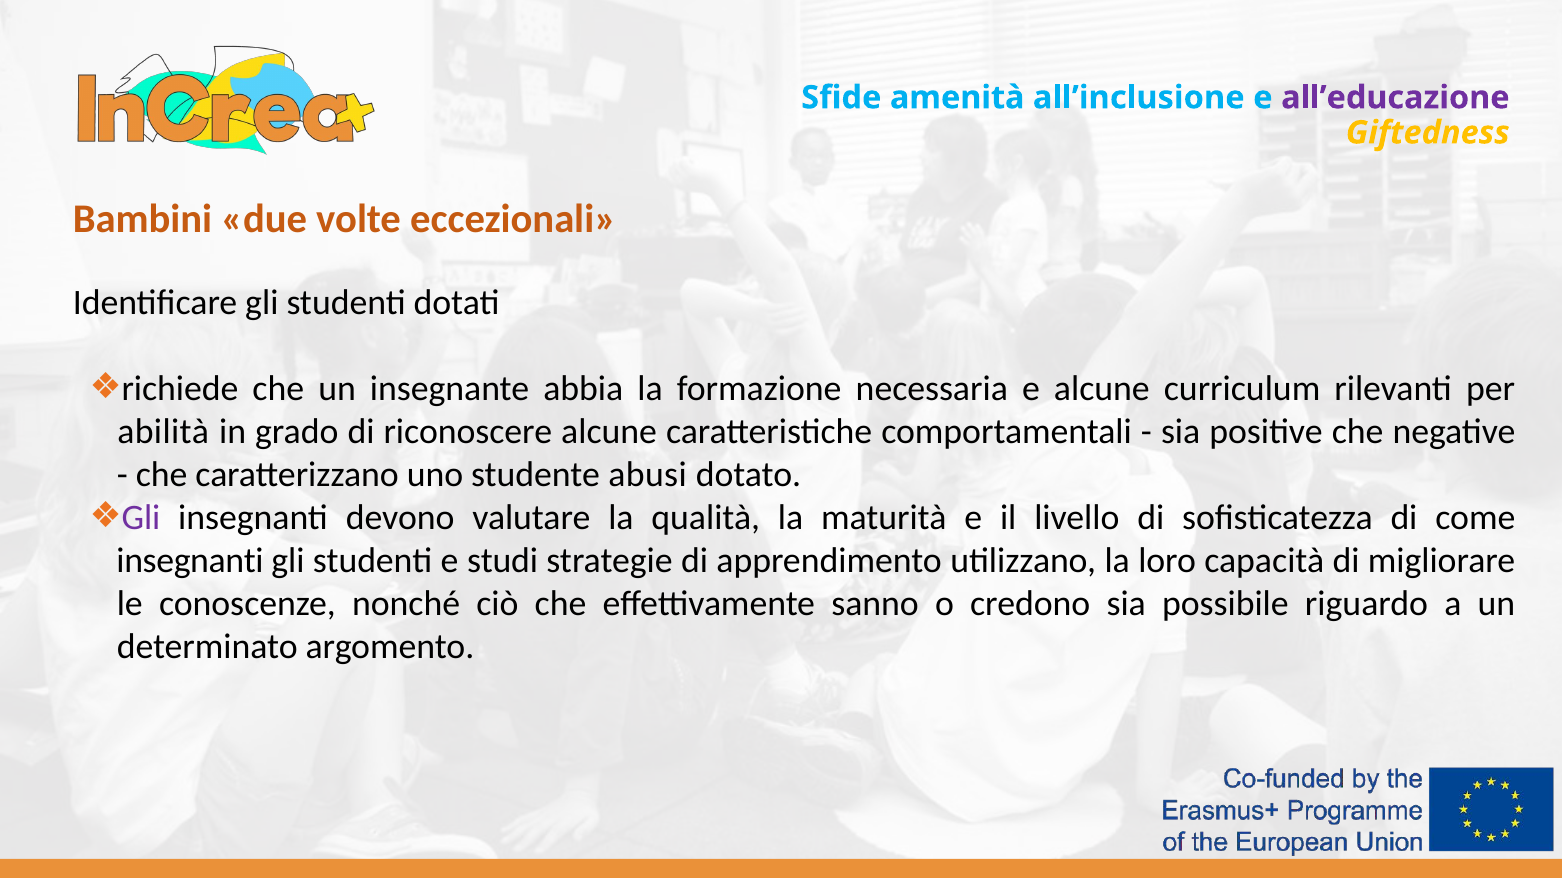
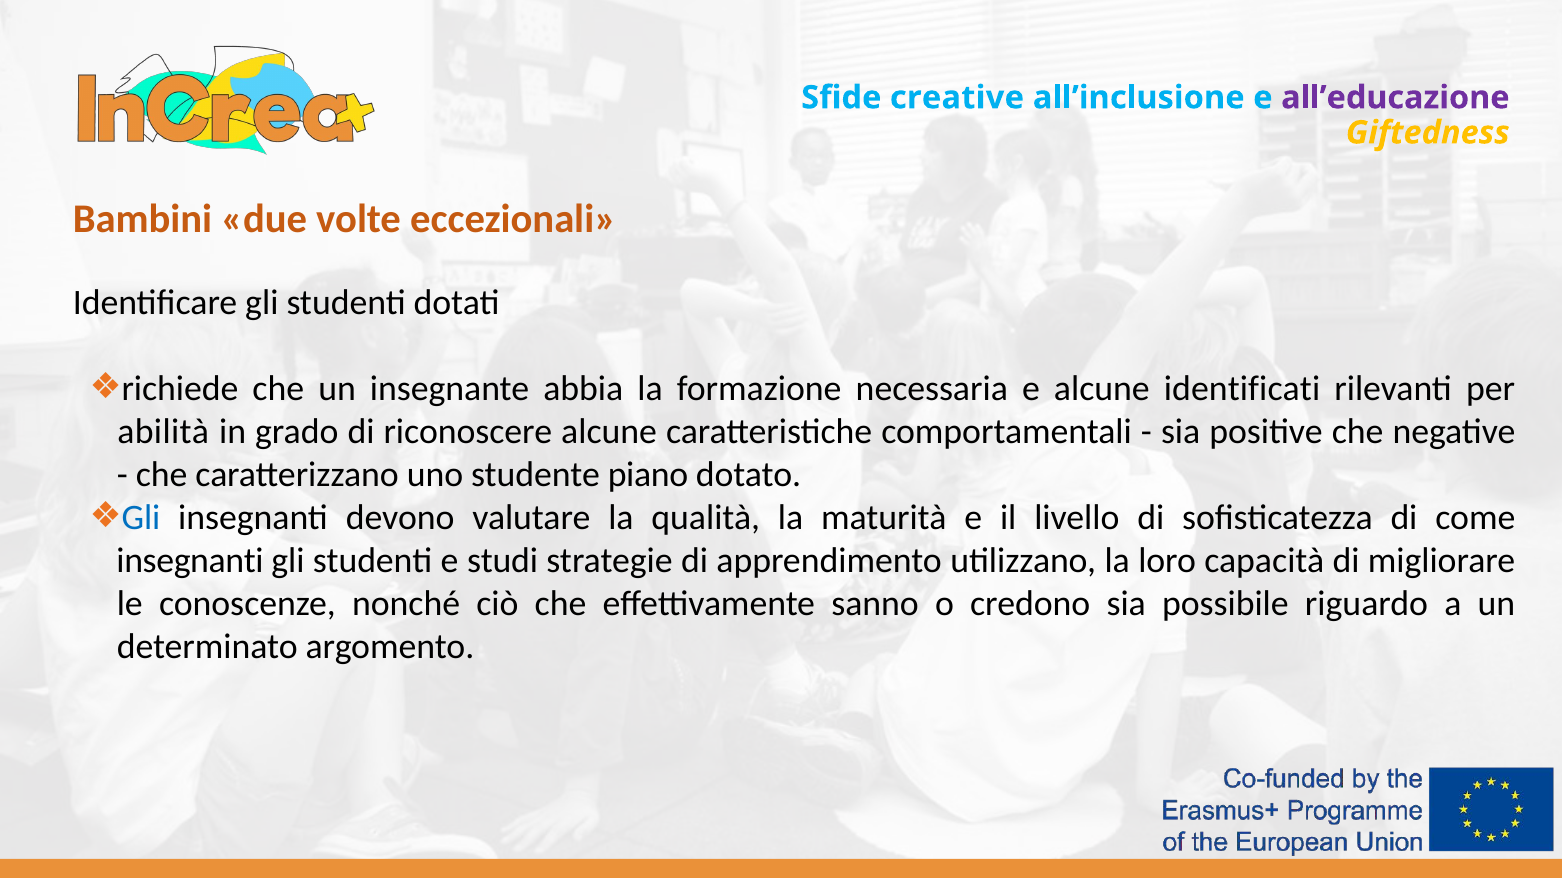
amenità: amenità -> creative (957, 98)
curriculum: curriculum -> identificati (1242, 389)
abusi: abusi -> piano (648, 475)
Gli colour: purple -> blue (141, 518)
